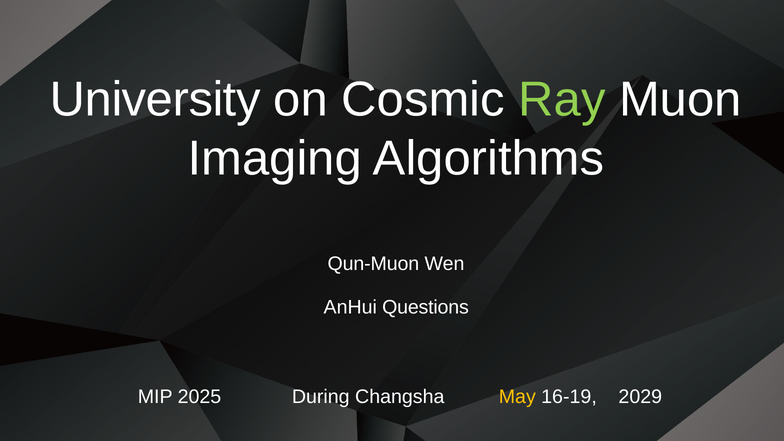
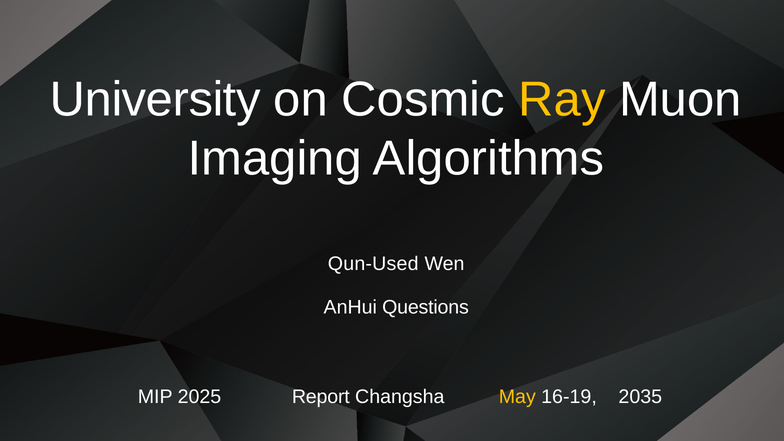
Ray colour: light green -> yellow (562, 100)
Qun-Muon: Qun-Muon -> Qun-Used (373, 264)
During: During -> Report (321, 397)
2029: 2029 -> 2035 (640, 397)
